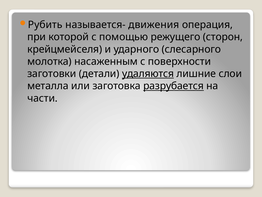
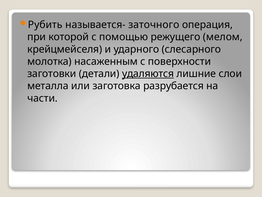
движения: движения -> заточного (154, 25)
сторон: сторон -> мелом (223, 37)
разрубается underline: present -> none (174, 86)
